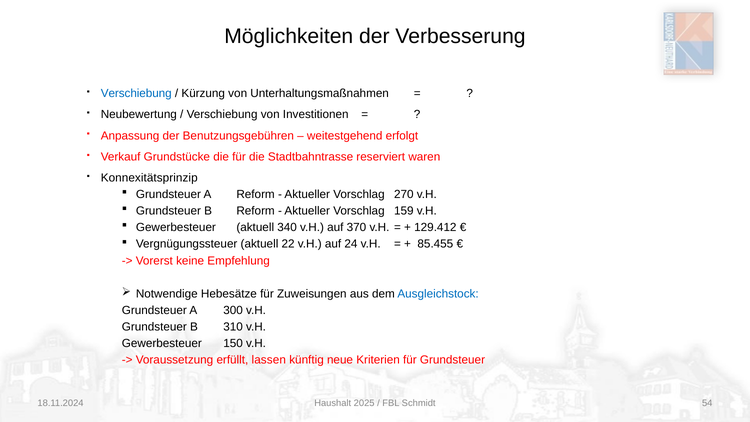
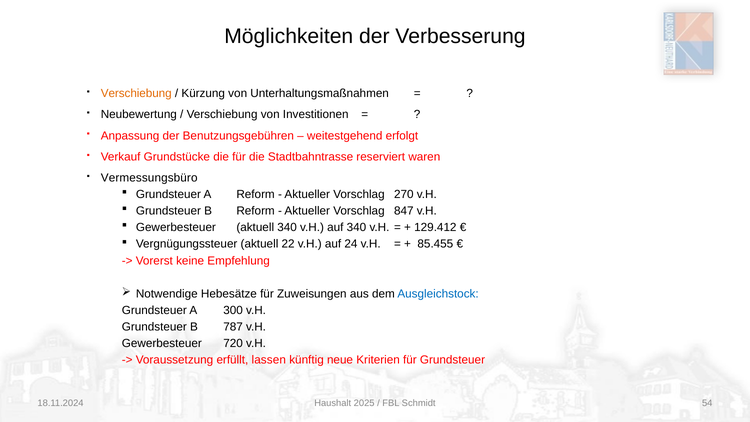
Verschiebung colour: blue -> orange (136, 93)
Konnexitätsprinzip: Konnexitätsprinzip -> Vermessungsbüro (149, 178)
159: 159 -> 847 (404, 211)
auf 370: 370 -> 340 (356, 227)
310: 310 -> 787 (233, 327)
150: 150 -> 720 (233, 343)
